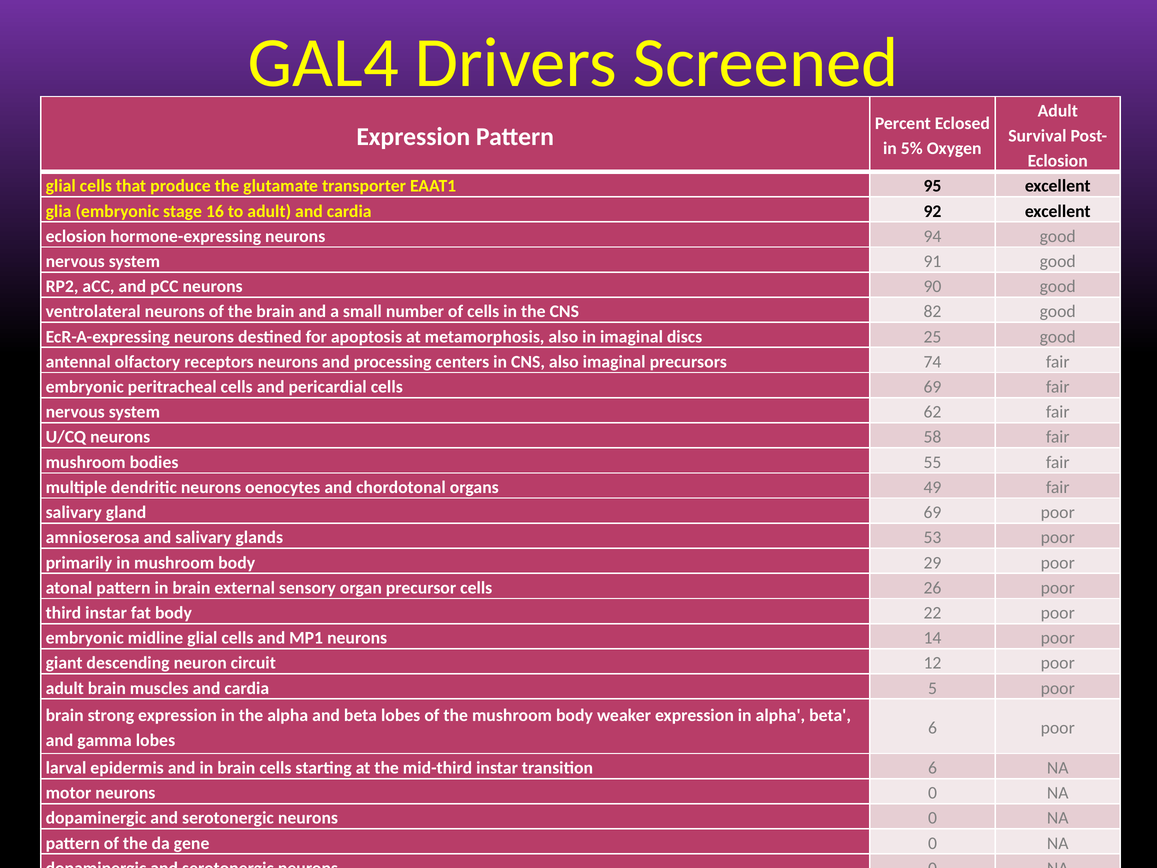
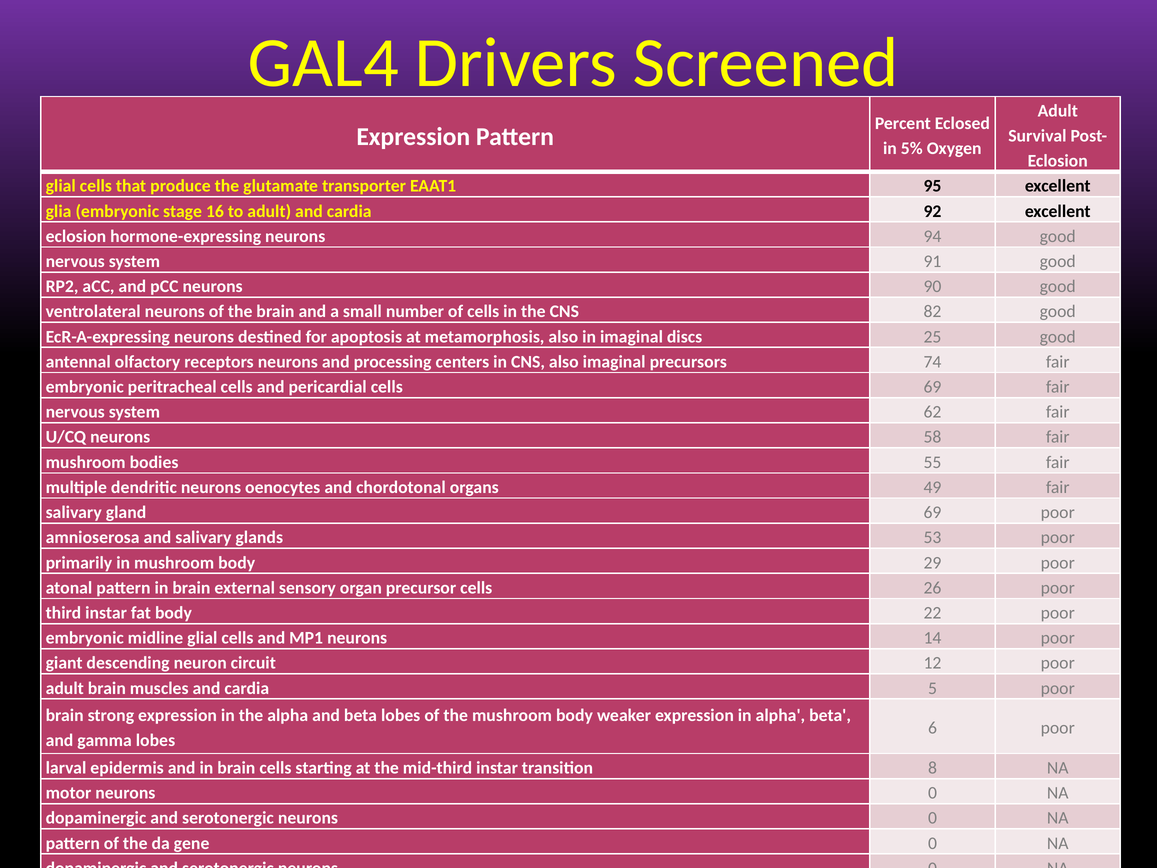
transition 6: 6 -> 8 (932, 768)
